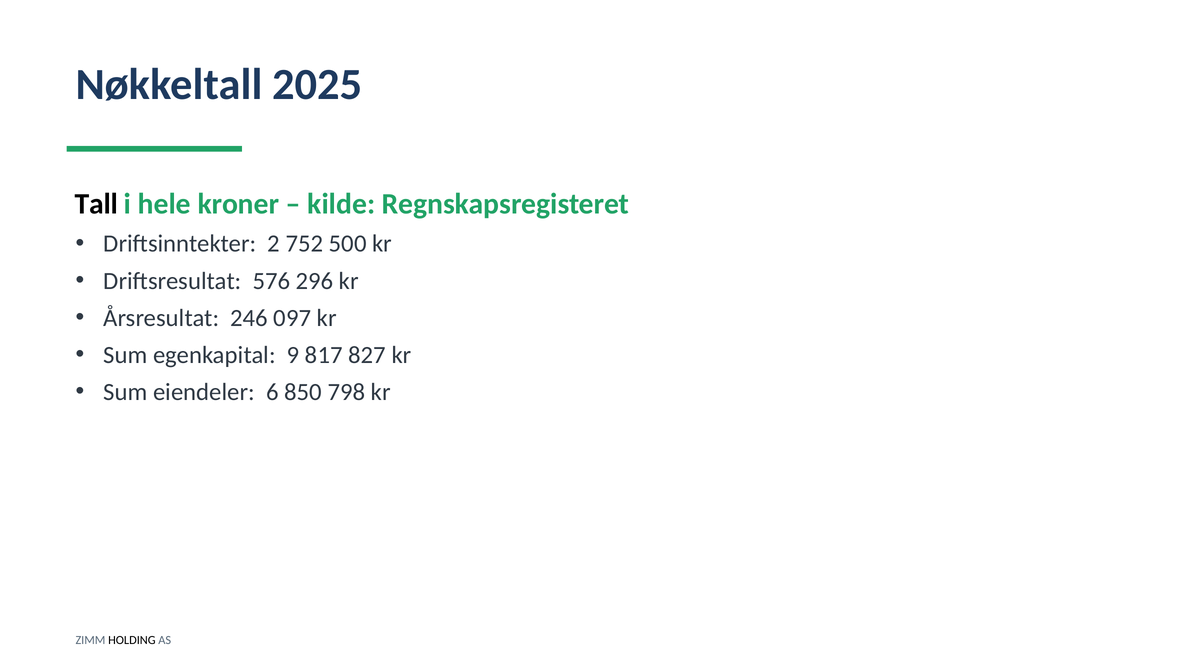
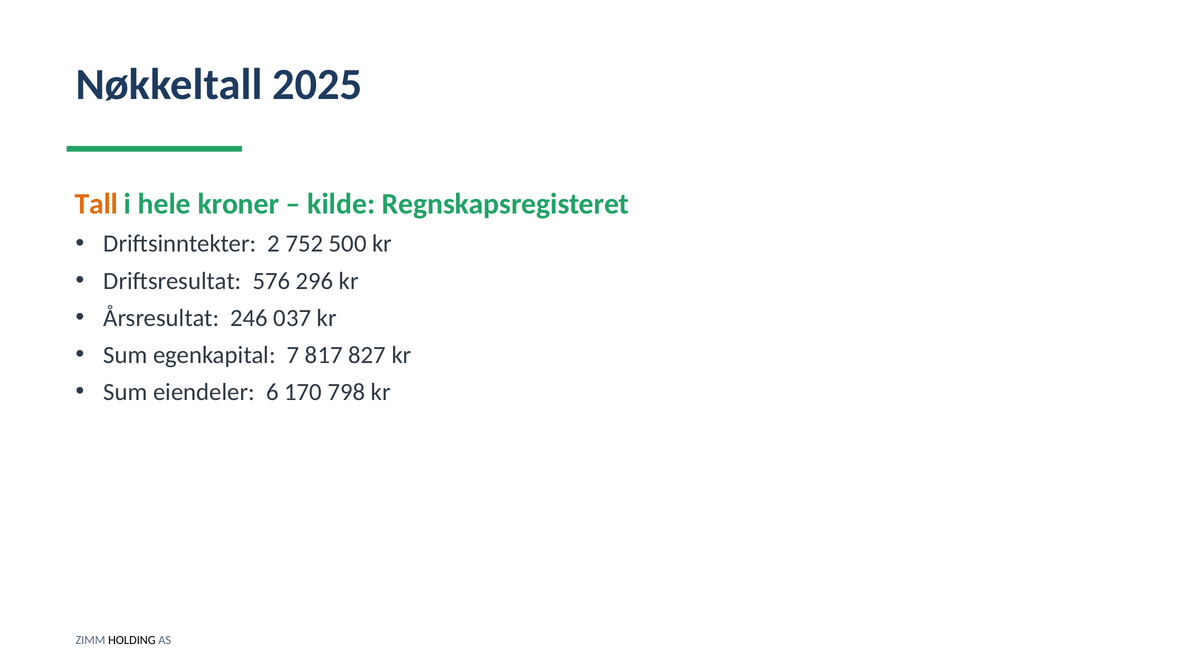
Tall colour: black -> orange (96, 204)
097: 097 -> 037 (292, 318)
9: 9 -> 7 (293, 355)
850: 850 -> 170 (303, 393)
